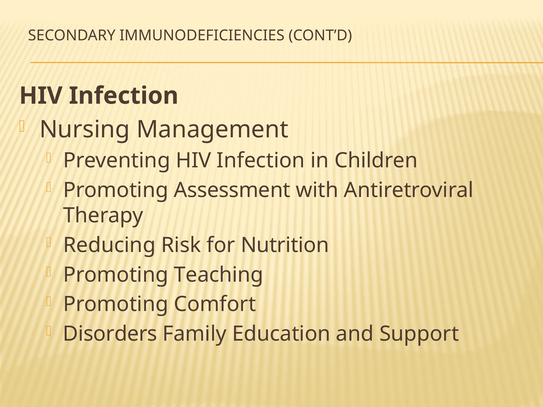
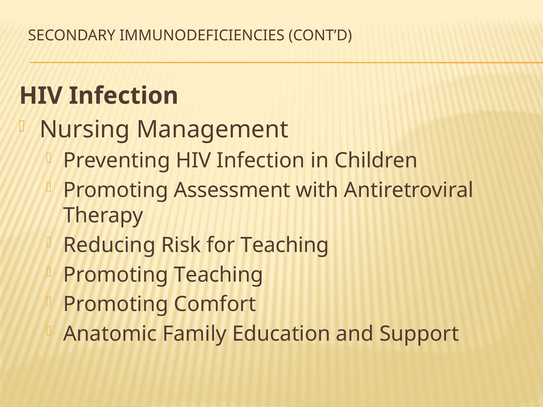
for Nutrition: Nutrition -> Teaching (285, 245)
Disorders: Disorders -> Anatomic (110, 334)
